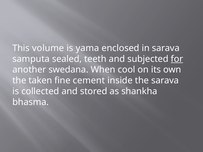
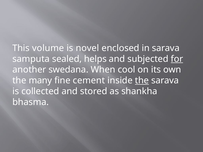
yama: yama -> novel (87, 48)
teeth: teeth -> helps (95, 59)
taken: taken -> many (40, 81)
the underline: none -> present (142, 81)
